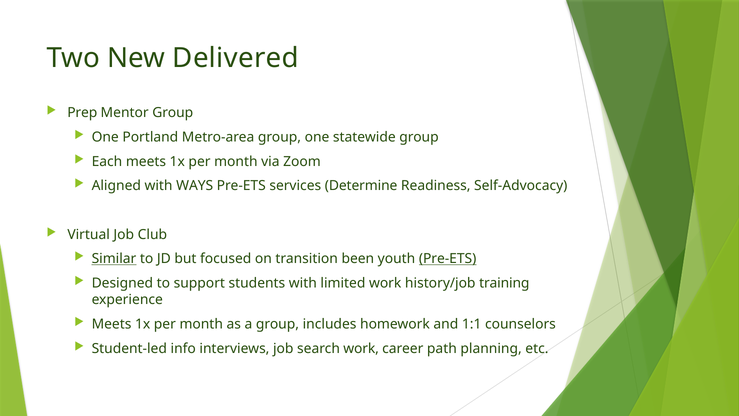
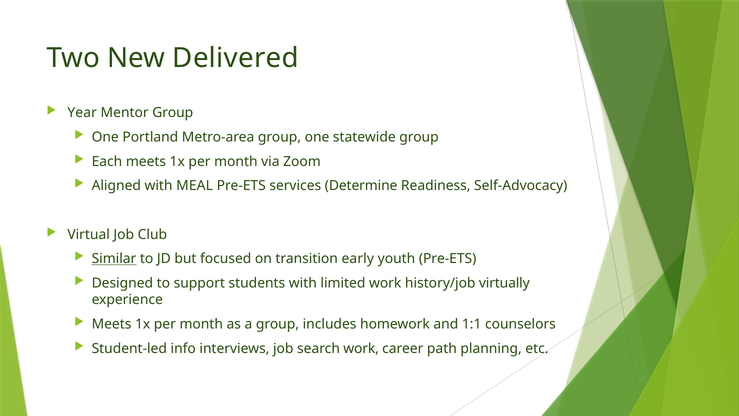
Prep: Prep -> Year (82, 113)
WAYS: WAYS -> MEAL (195, 186)
been: been -> early (358, 259)
Pre-ETS underline: present -> none (448, 259)
training: training -> virtually (504, 283)
